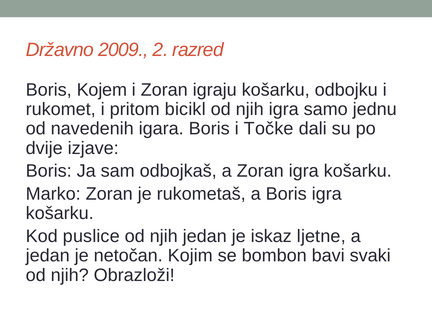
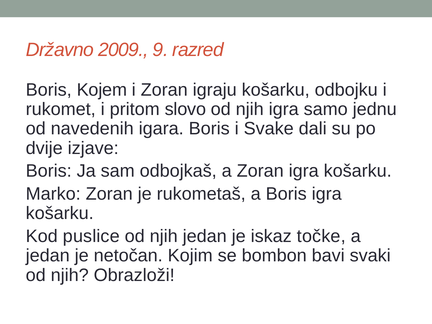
2: 2 -> 9 (160, 50)
bicikl: bicikl -> slovo (185, 109)
Točke: Točke -> Svake (269, 129)
ljetne: ljetne -> točke (321, 236)
